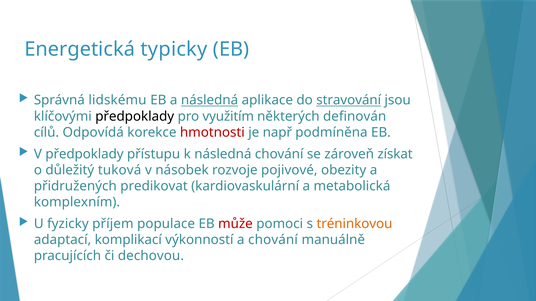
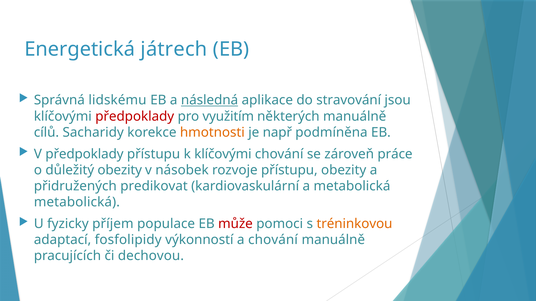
typicky: typicky -> játrech (174, 49)
stravování underline: present -> none (349, 100)
předpoklady colour: black -> red (135, 116)
některých definován: definován -> manuálně (355, 116)
Odpovídá: Odpovídá -> Sacharidy (93, 133)
hmotnosti colour: red -> orange (212, 133)
k následná: následná -> klíčovými (223, 154)
získat: získat -> práce (395, 154)
důležitý tuková: tuková -> obezity (120, 170)
rozvoje pojivové: pojivové -> přístupu (289, 170)
komplexním: komplexním -> metabolická (77, 202)
komplikací: komplikací -> fosfolipidy (128, 240)
